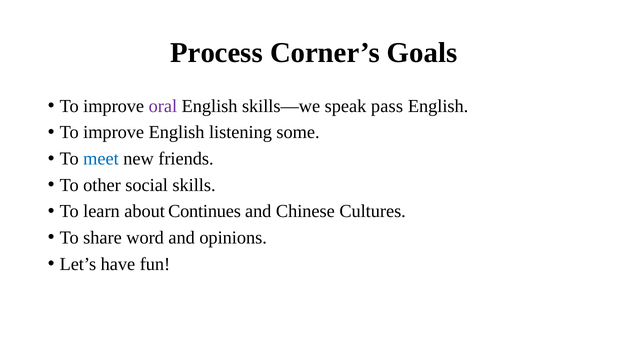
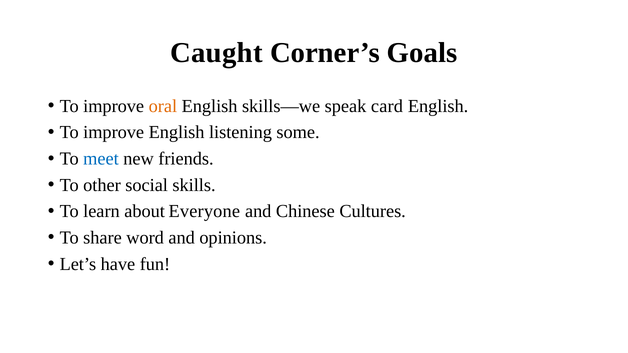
Process: Process -> Caught (216, 53)
oral colour: purple -> orange (163, 106)
pass: pass -> card (387, 106)
Continues: Continues -> Everyone (204, 212)
